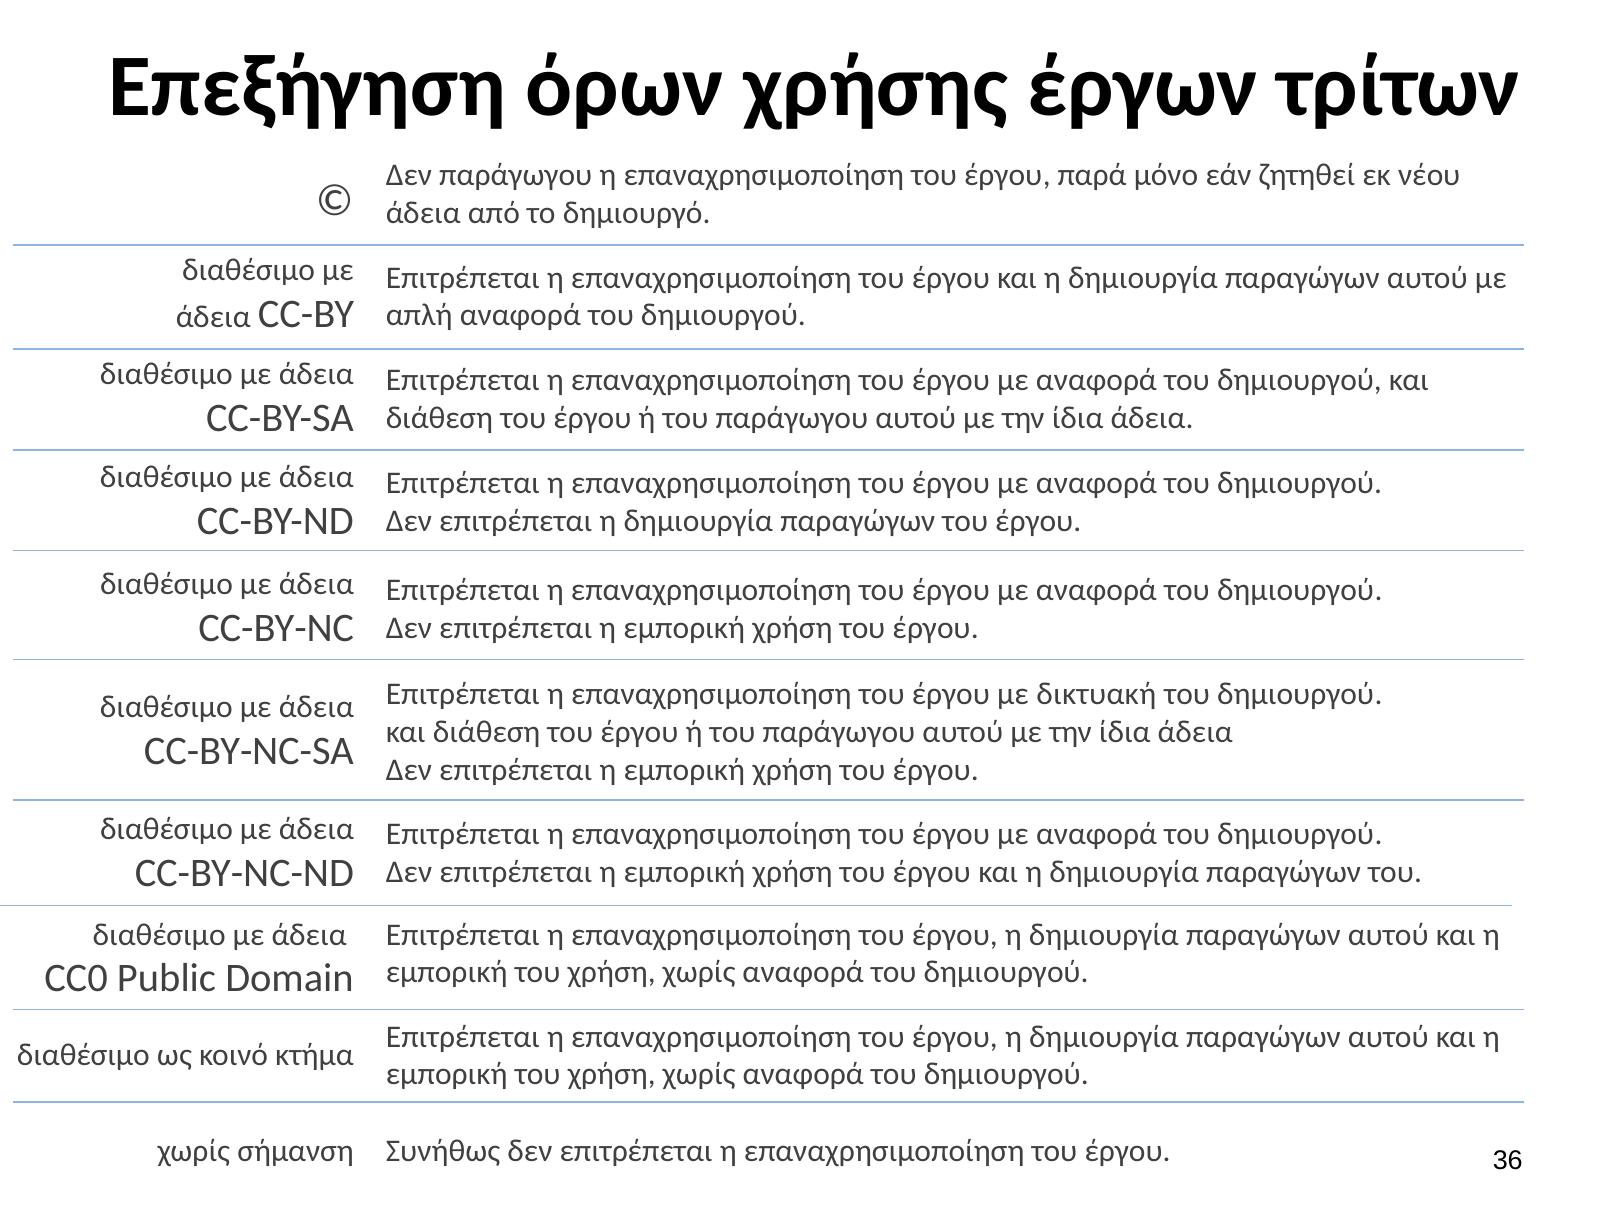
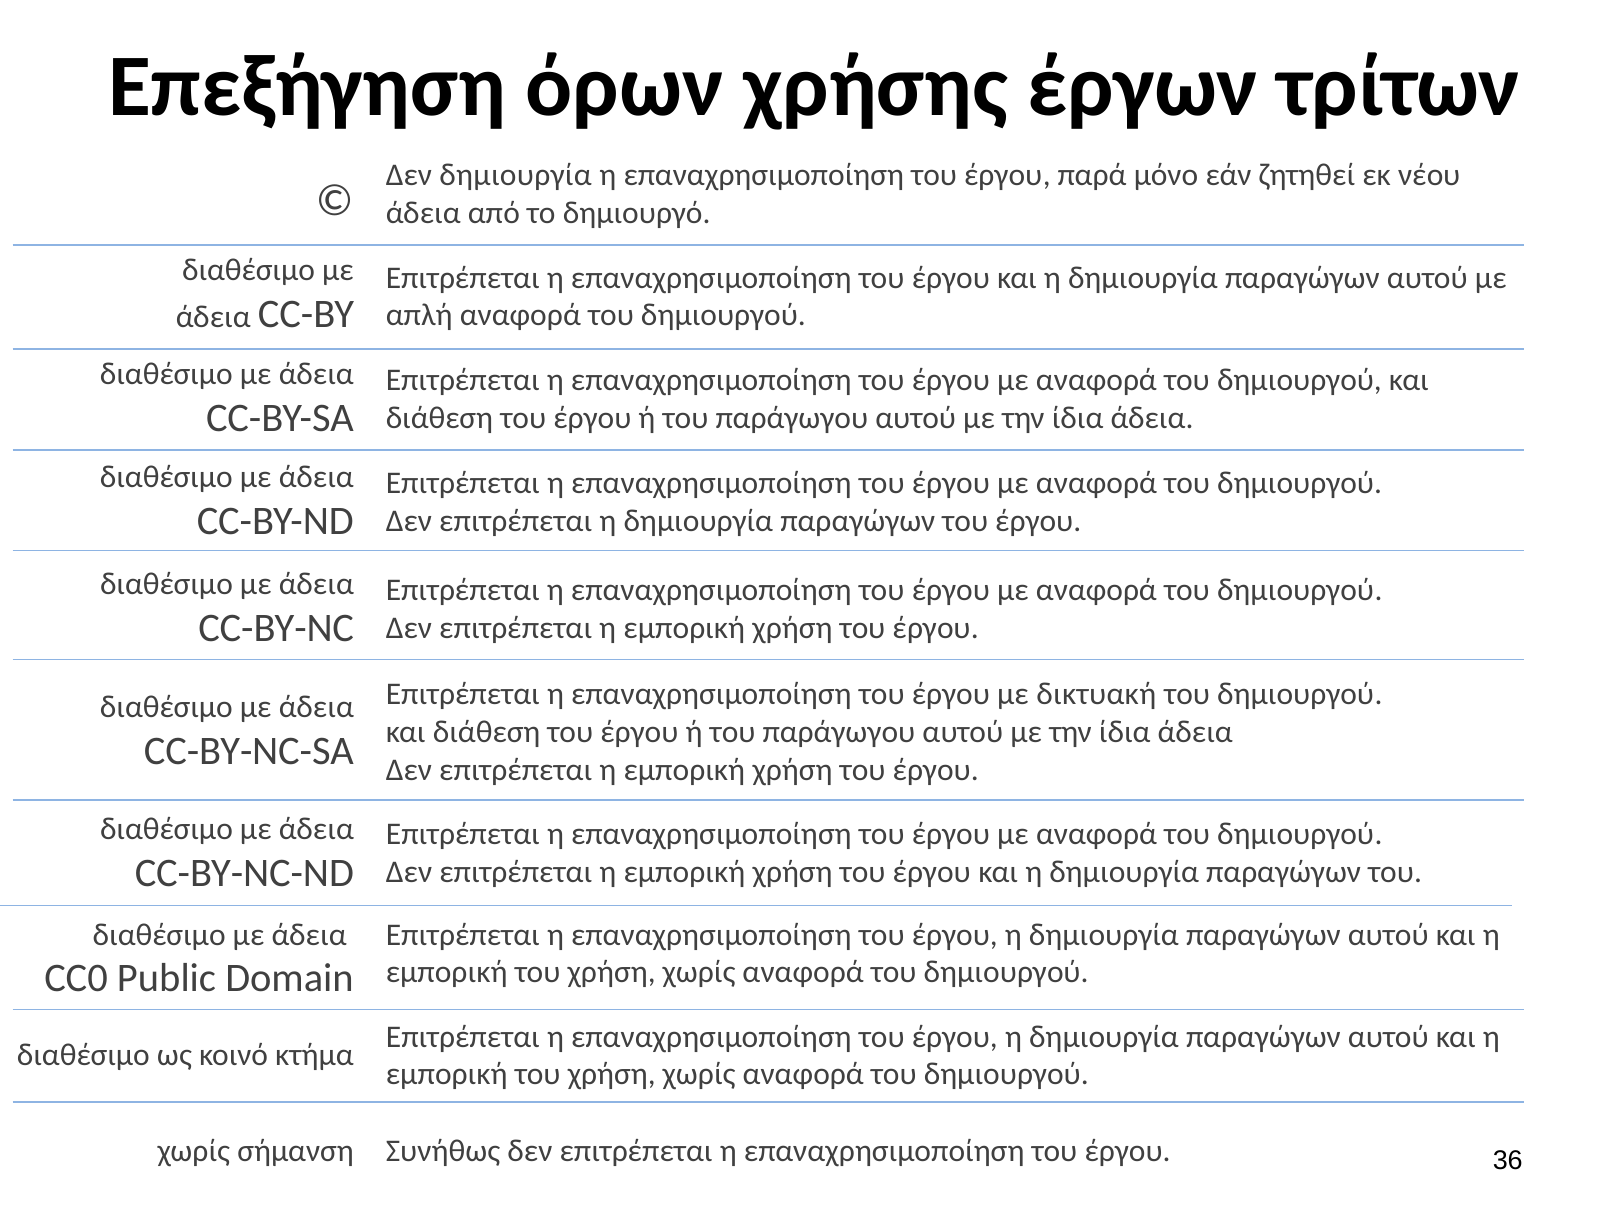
Δεν παράγωγου: παράγωγου -> δημιουργία (516, 175)
